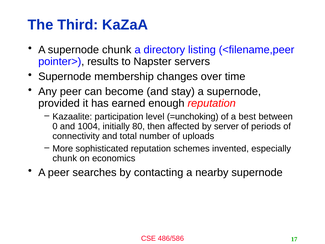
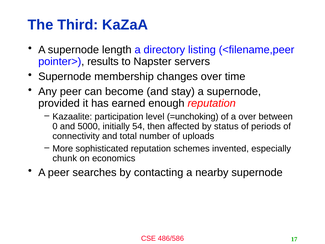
supernode chunk: chunk -> length (117, 50)
a best: best -> over (247, 117)
1004: 1004 -> 5000 (89, 126)
80: 80 -> 54 (139, 126)
server: server -> status (226, 126)
